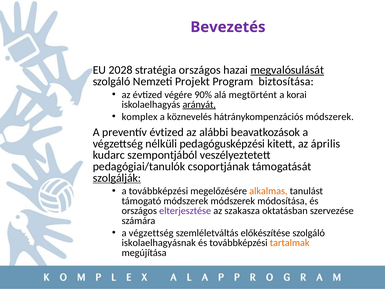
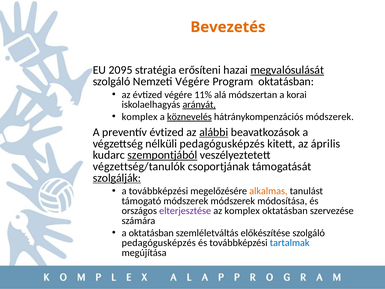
Bevezetés colour: purple -> orange (228, 27)
2028: 2028 -> 2095 (121, 70)
stratégia országos: országos -> erősíteni (200, 70)
Nemzeti Projekt: Projekt -> Végére (192, 81)
Program biztosítása: biztosítása -> oktatásban (286, 81)
90%: 90% -> 11% (203, 95)
megtörtént: megtörtént -> módszertan (253, 95)
köznevelés underline: none -> present (189, 117)
alábbi underline: none -> present (214, 132)
nélküli pedagógusképzési: pedagógusképzési -> pedagógusképzés (222, 144)
szempontjából underline: none -> present (162, 155)
pedagógiai/tanulók: pedagógiai/tanulók -> végzettség/tanulók (139, 166)
az szakasza: szakasza -> komplex (242, 211)
végzettség: végzettség -> oktatásban (151, 233)
iskolaelhagyásnak: iskolaelhagyásnak -> pedagógusképzés (159, 243)
tartalmak colour: orange -> blue (290, 243)
